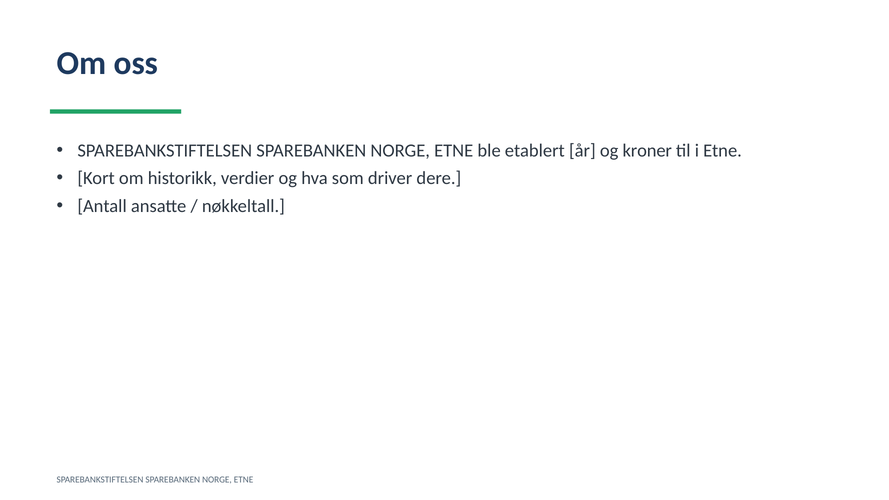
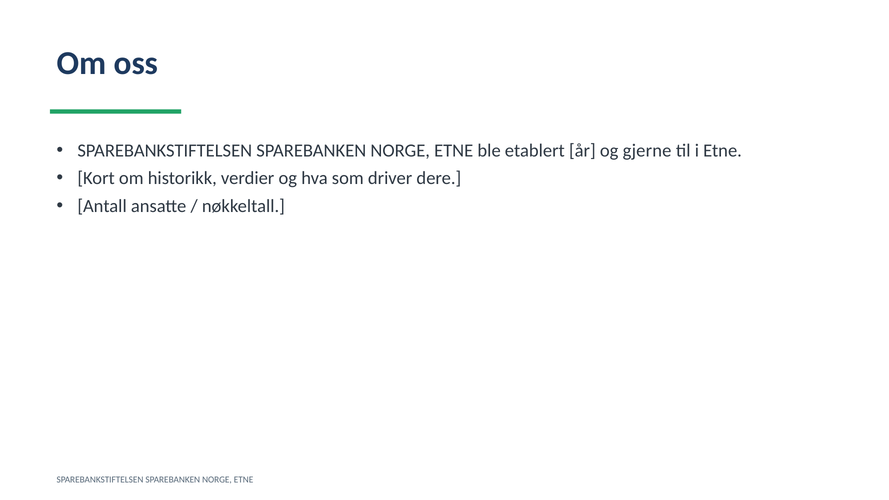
kroner: kroner -> gjerne (647, 151)
